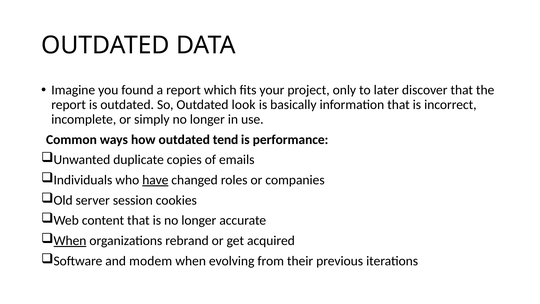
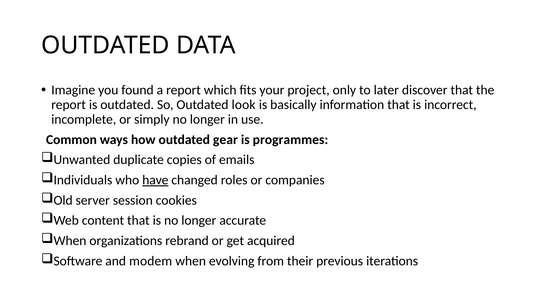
tend: tend -> gear (225, 139)
performance: performance -> programmes (290, 139)
When underline: present -> none (70, 240)
